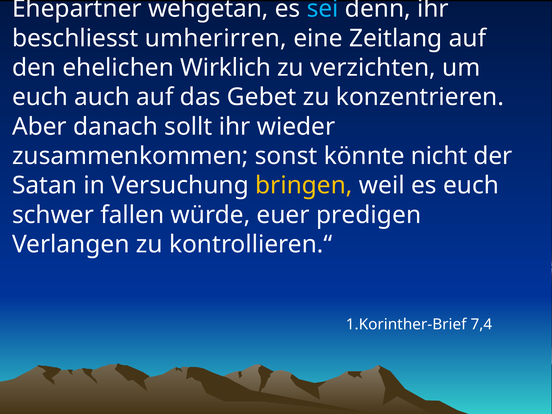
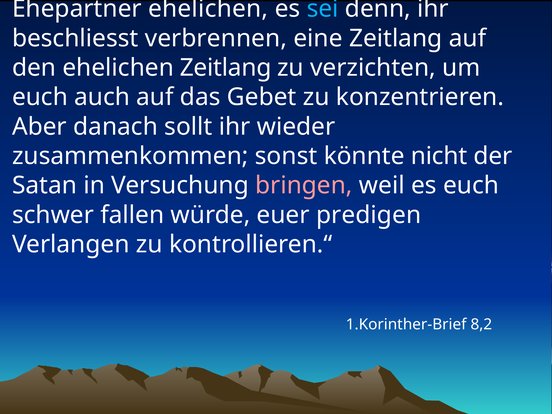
Ehepartner wehgetan: wehgetan -> ehelichen (208, 9)
umherirren: umherirren -> verbrennen (216, 38)
ehelichen Wirklich: Wirklich -> Zeitlang (226, 68)
bringen colour: yellow -> pink (304, 185)
7,4: 7,4 -> 8,2 (481, 324)
